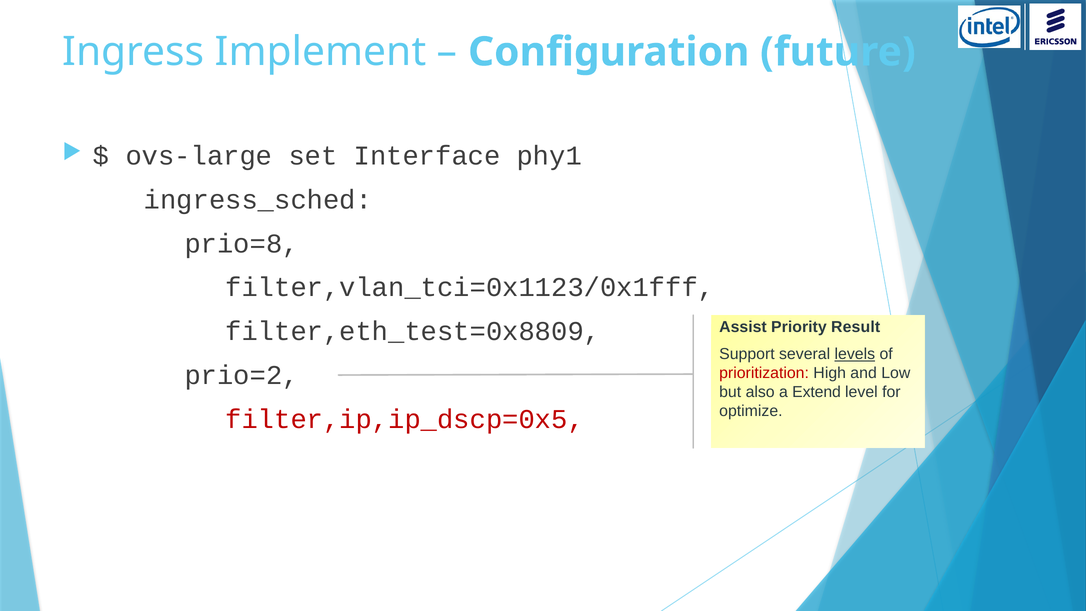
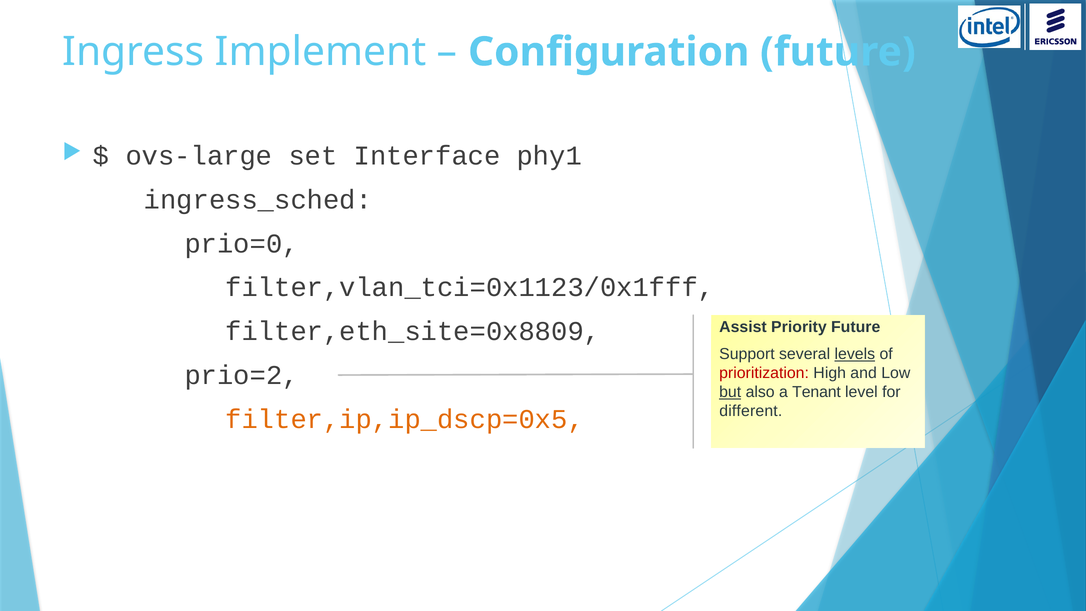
prio=8: prio=8 -> prio=0 (242, 244)
Priority Result: Result -> Future (856, 327)
filter,eth_test=0x8809: filter,eth_test=0x8809 -> filter,eth_site=0x8809 (413, 331)
but underline: none -> present (730, 392)
Extend: Extend -> Tenant (817, 392)
optimize: optimize -> different (751, 411)
filter,ip,ip_dscp=0x5 colour: red -> orange (405, 419)
